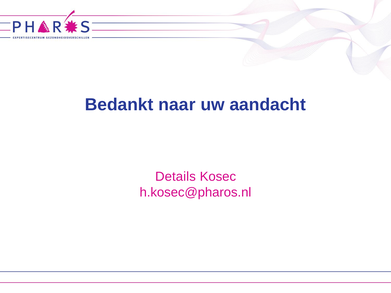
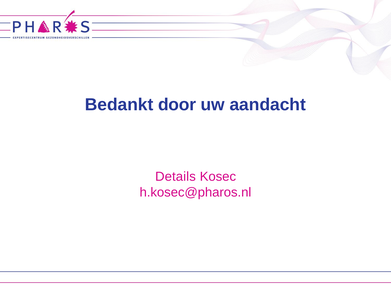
naar: naar -> door (177, 105)
